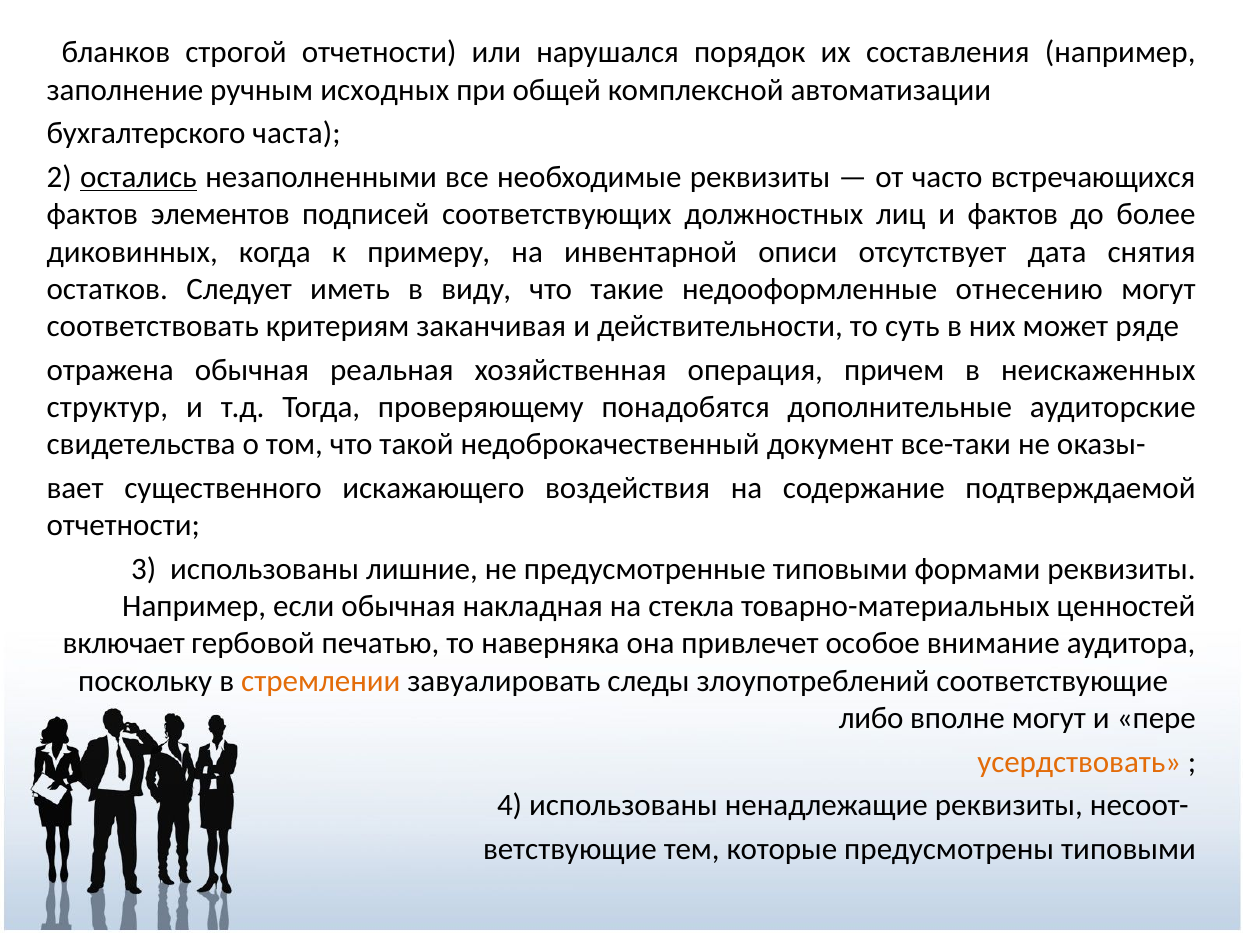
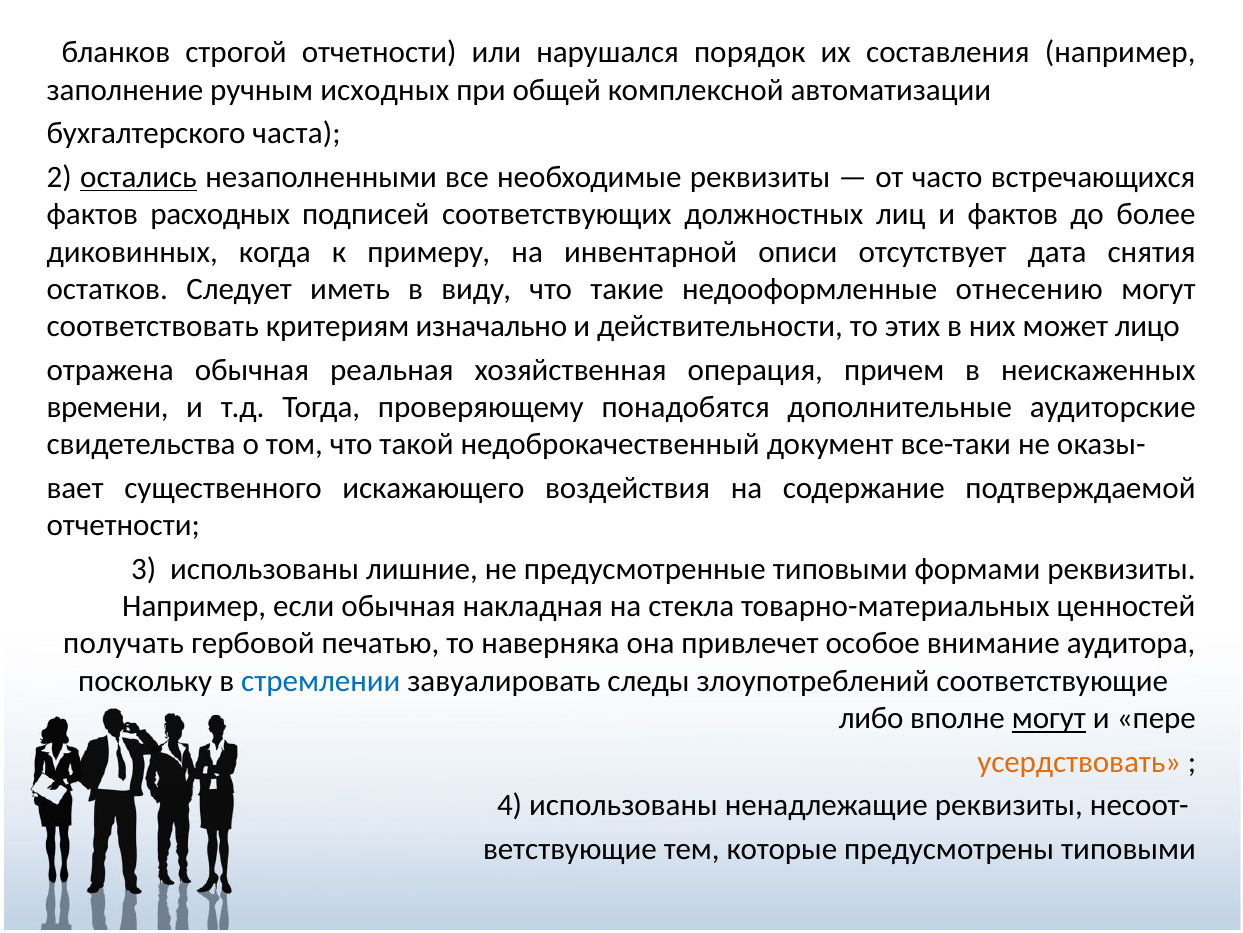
элементов: элементов -> расходных (220, 214)
заканчивая: заканчивая -> изначально (491, 326)
суть: суть -> этих (913, 326)
ряде: ряде -> лицо (1147, 326)
структур: структур -> времени (108, 407)
включает: включает -> получать (124, 643)
стремлении colour: orange -> blue (321, 680)
могут underline: none -> present (1049, 718)
